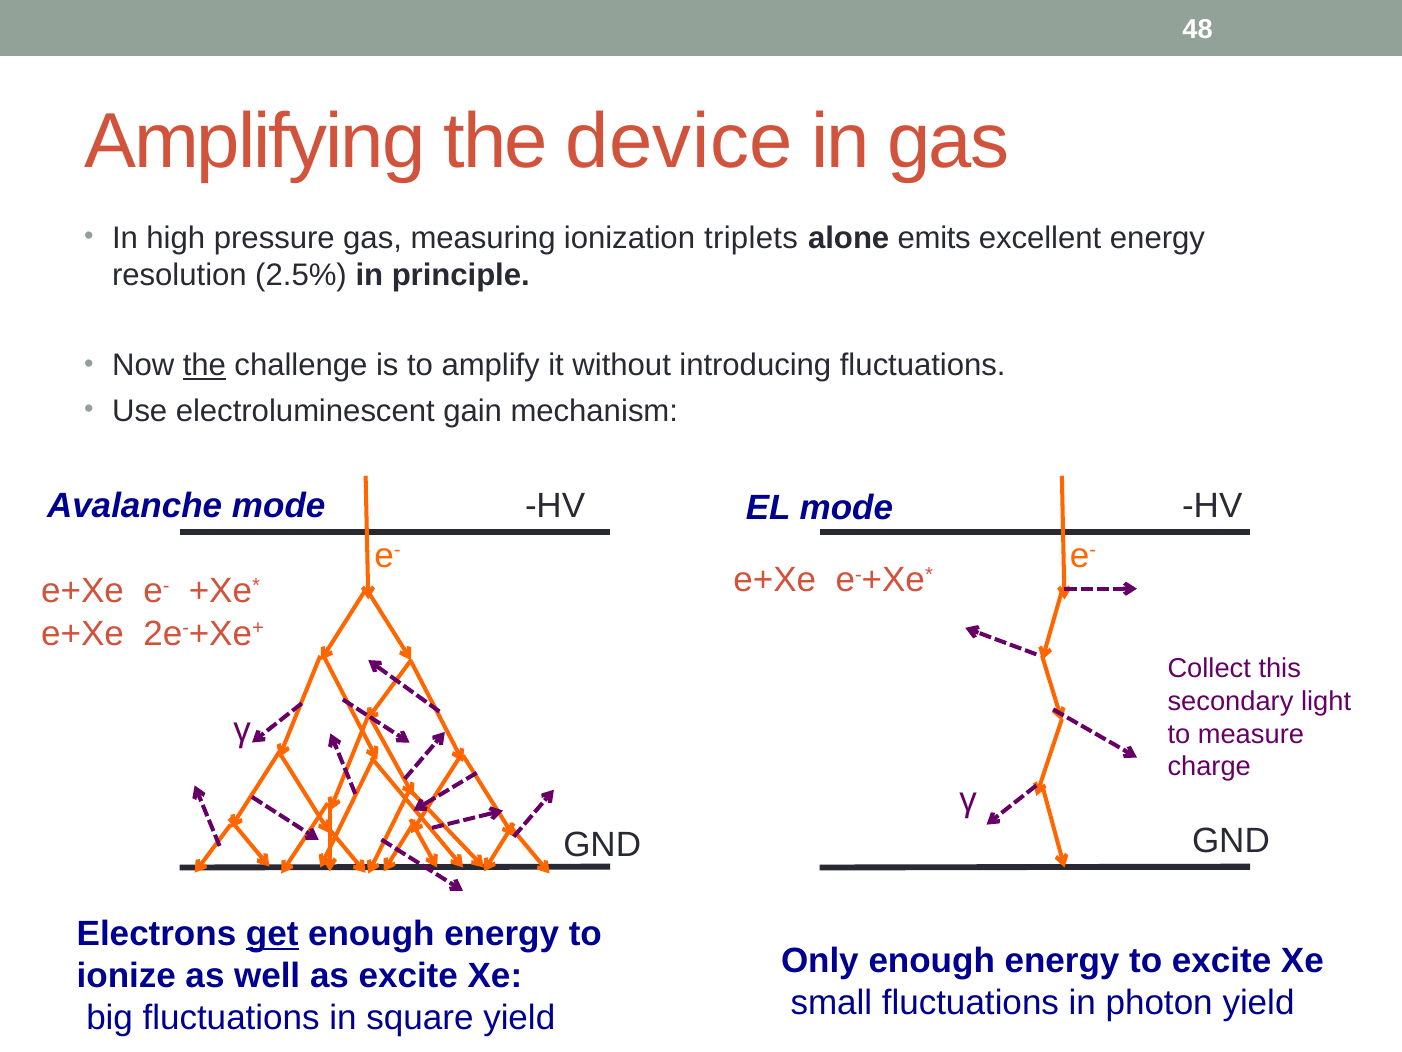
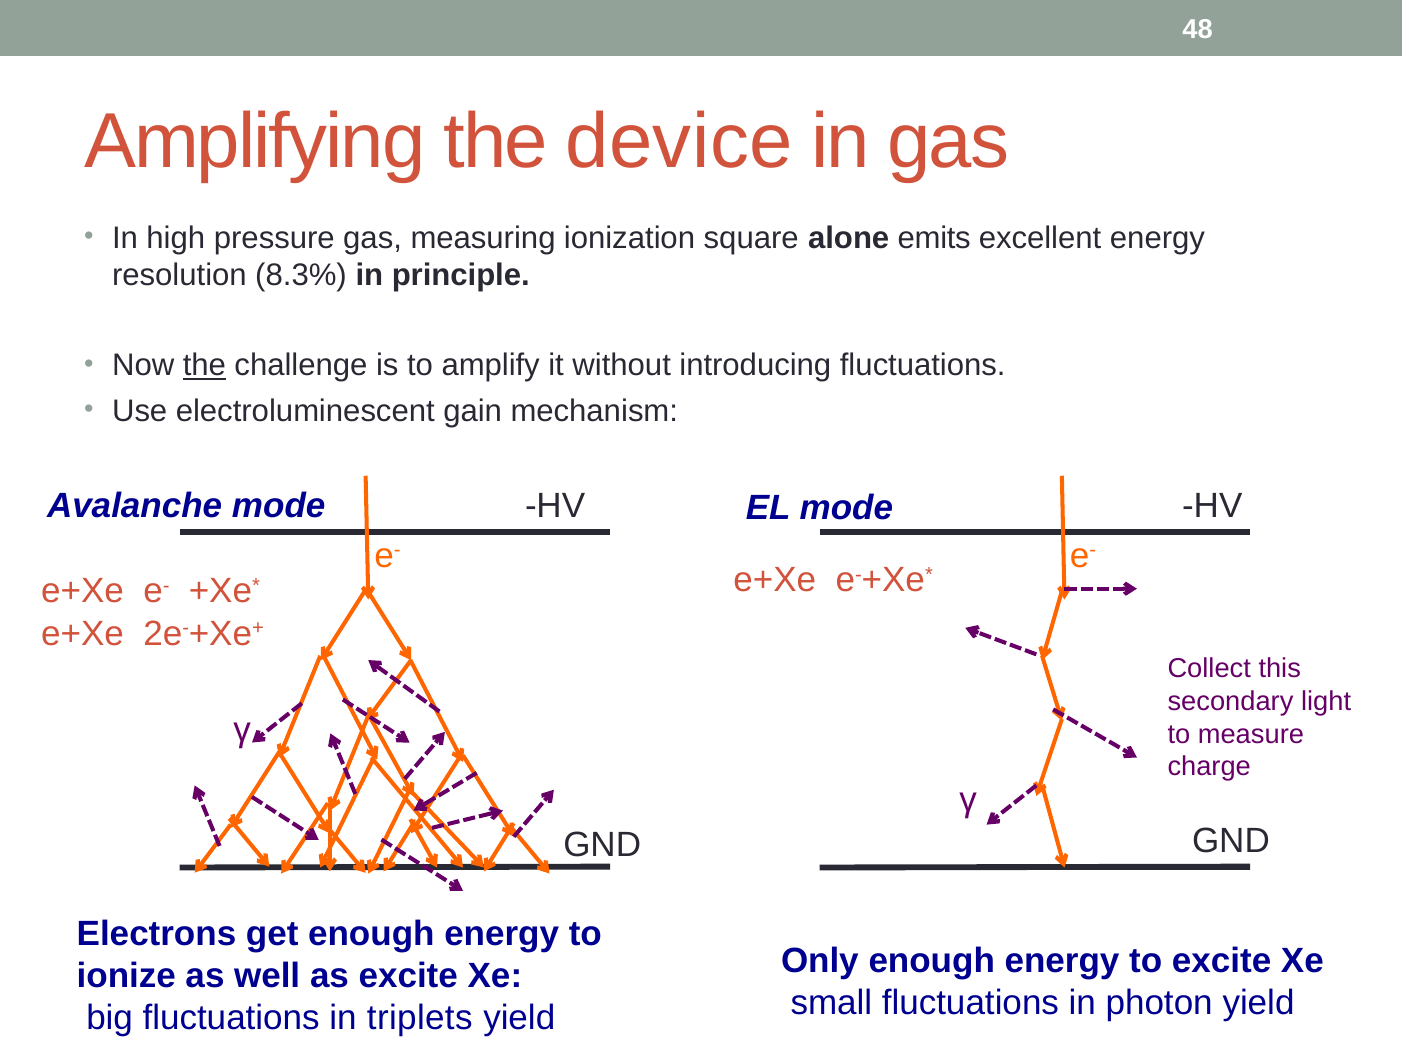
triplets: triplets -> square (751, 238)
2.5%: 2.5% -> 8.3% (301, 275)
get underline: present -> none (272, 934)
square: square -> triplets (420, 1018)
